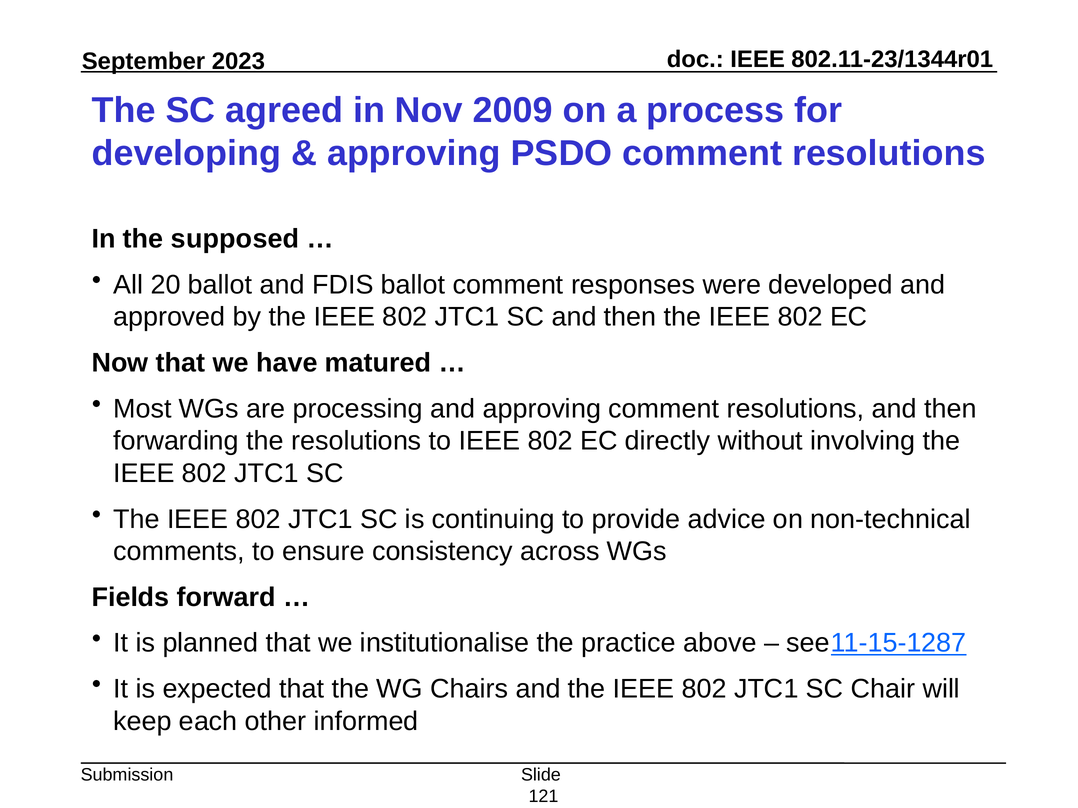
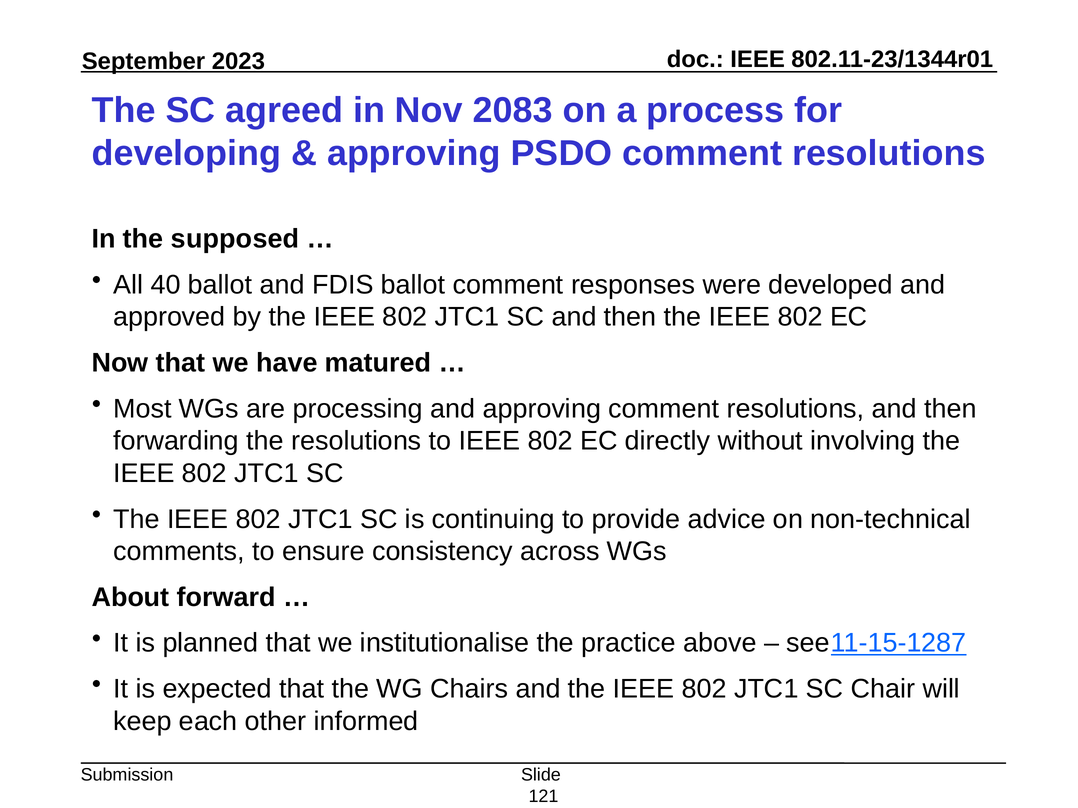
2009: 2009 -> 2083 (513, 110)
20: 20 -> 40 (166, 285)
Fields: Fields -> About (131, 598)
